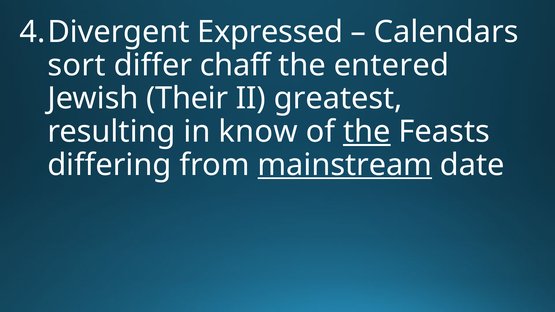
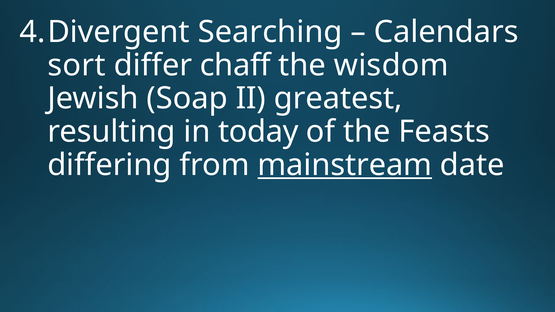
Expressed: Expressed -> Searching (270, 32)
entered: entered -> wisdom (391, 65)
Their: Their -> Soap (187, 98)
know: know -> today (258, 132)
the underline: present -> none (367, 132)
